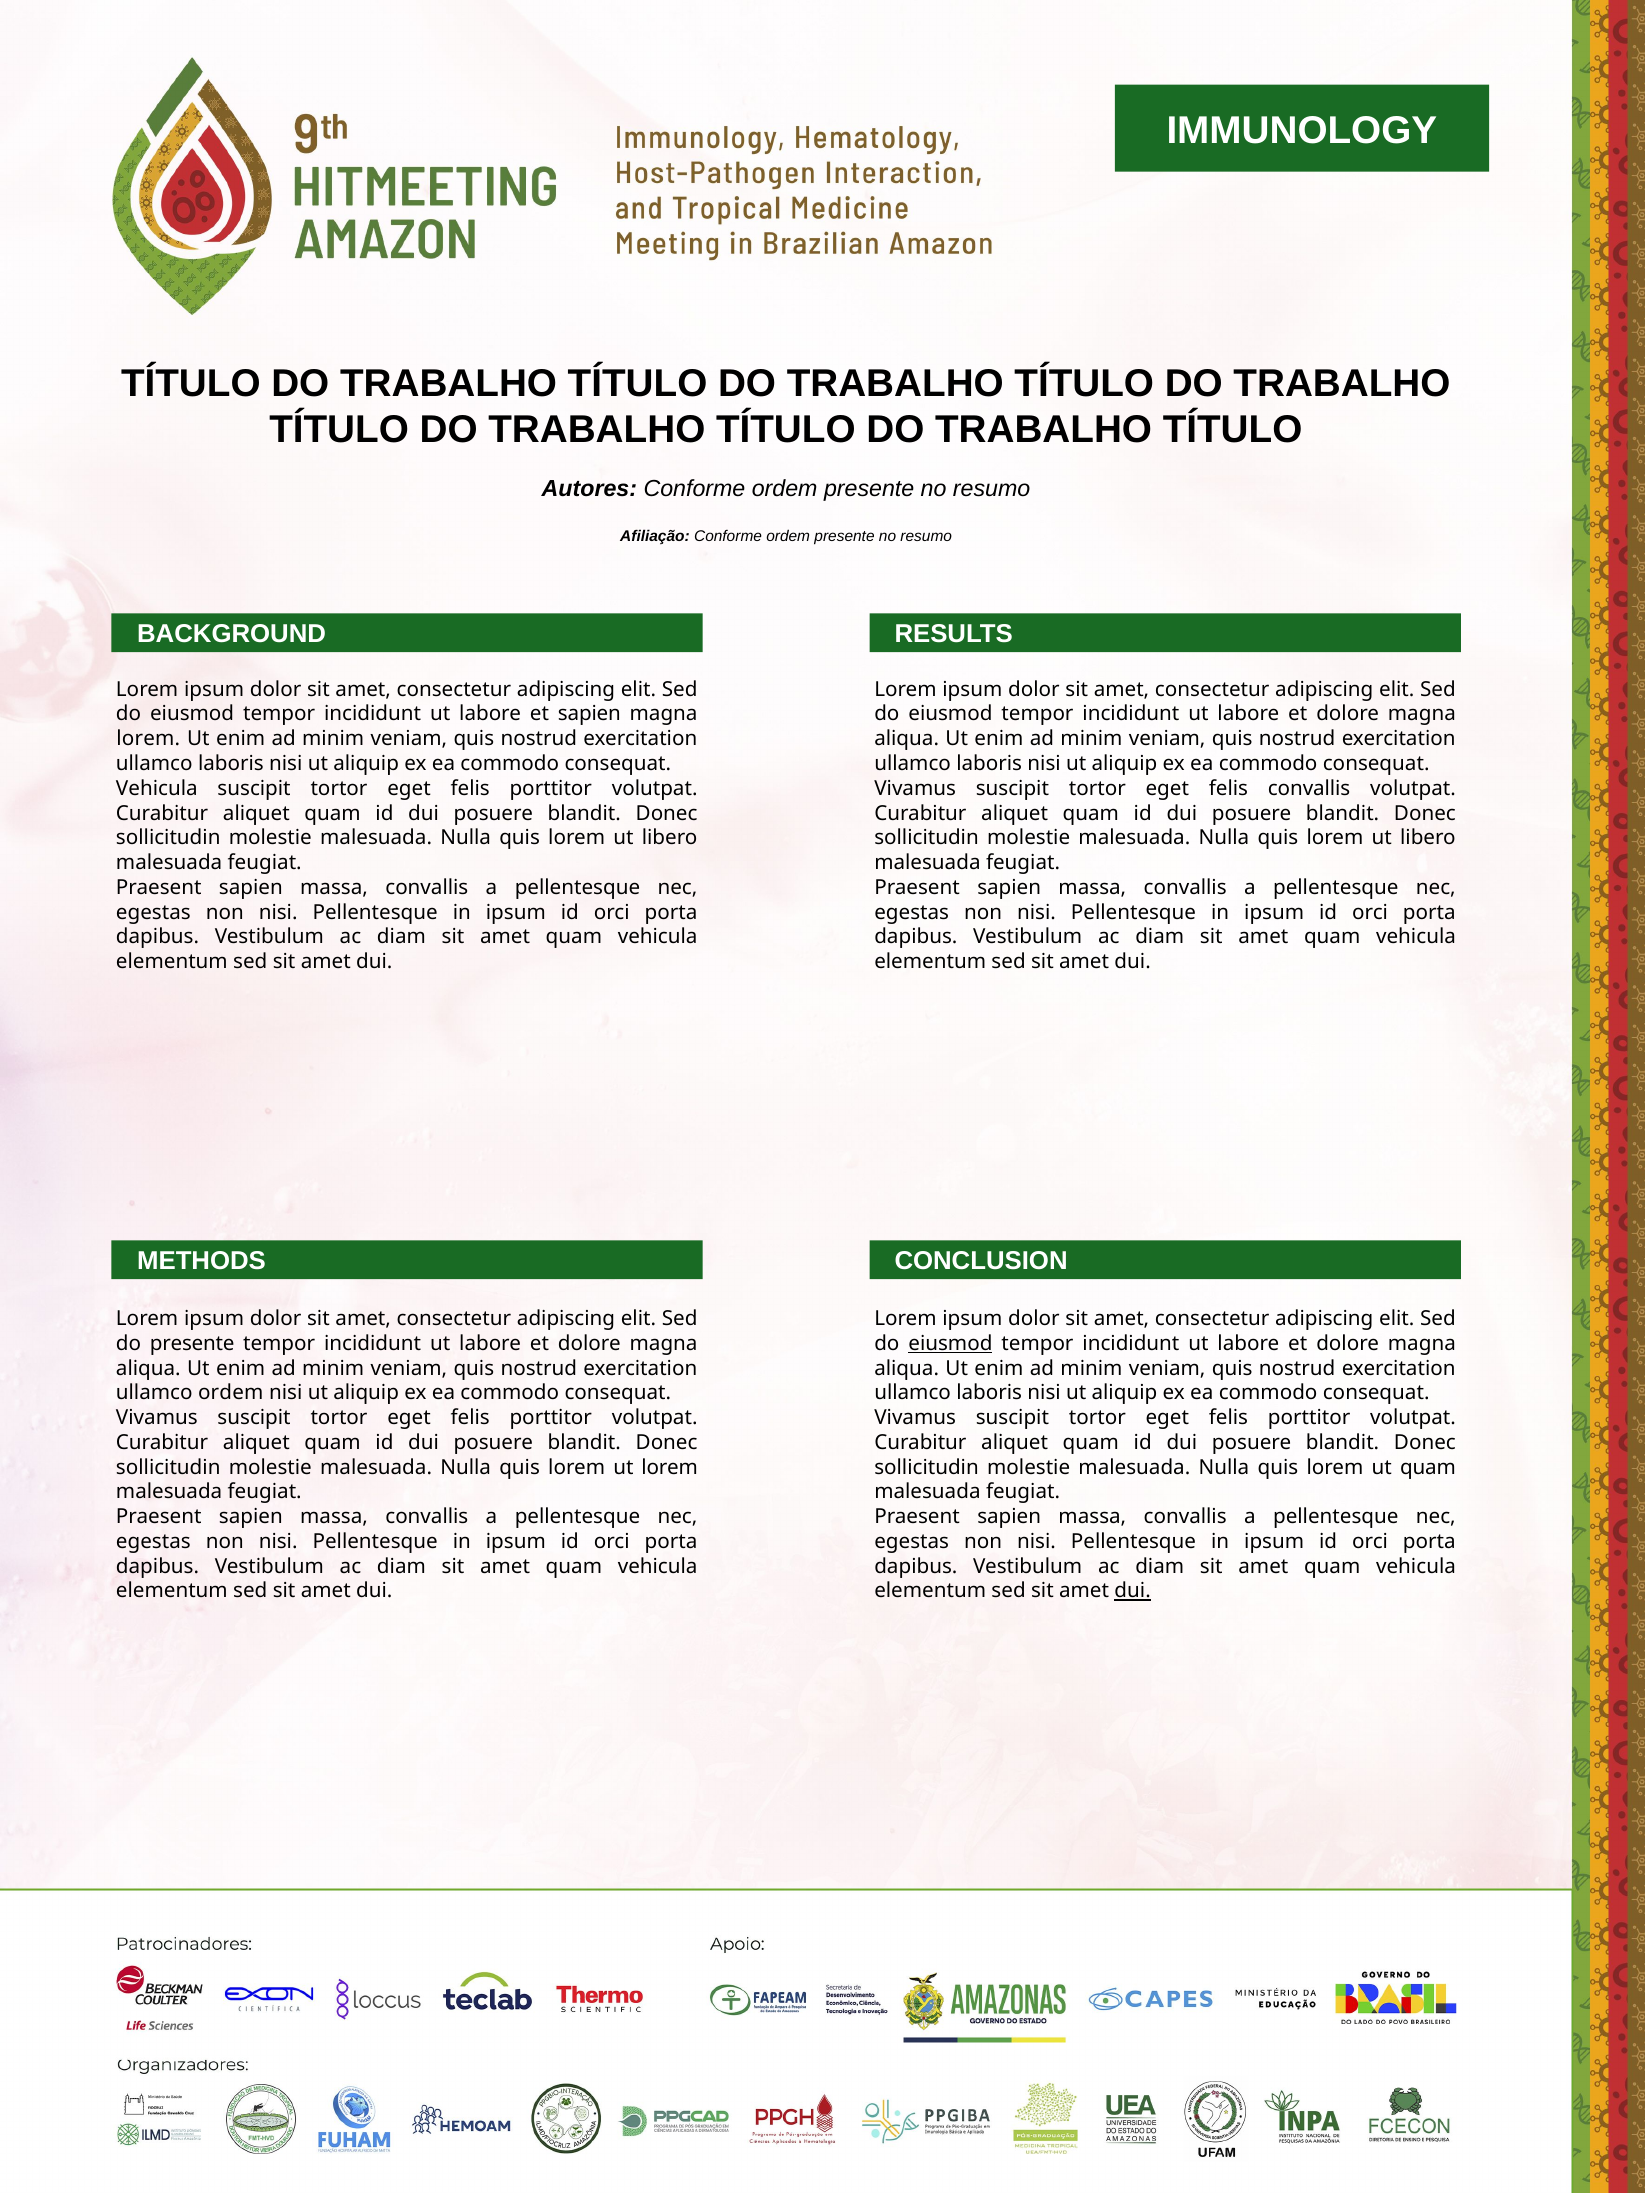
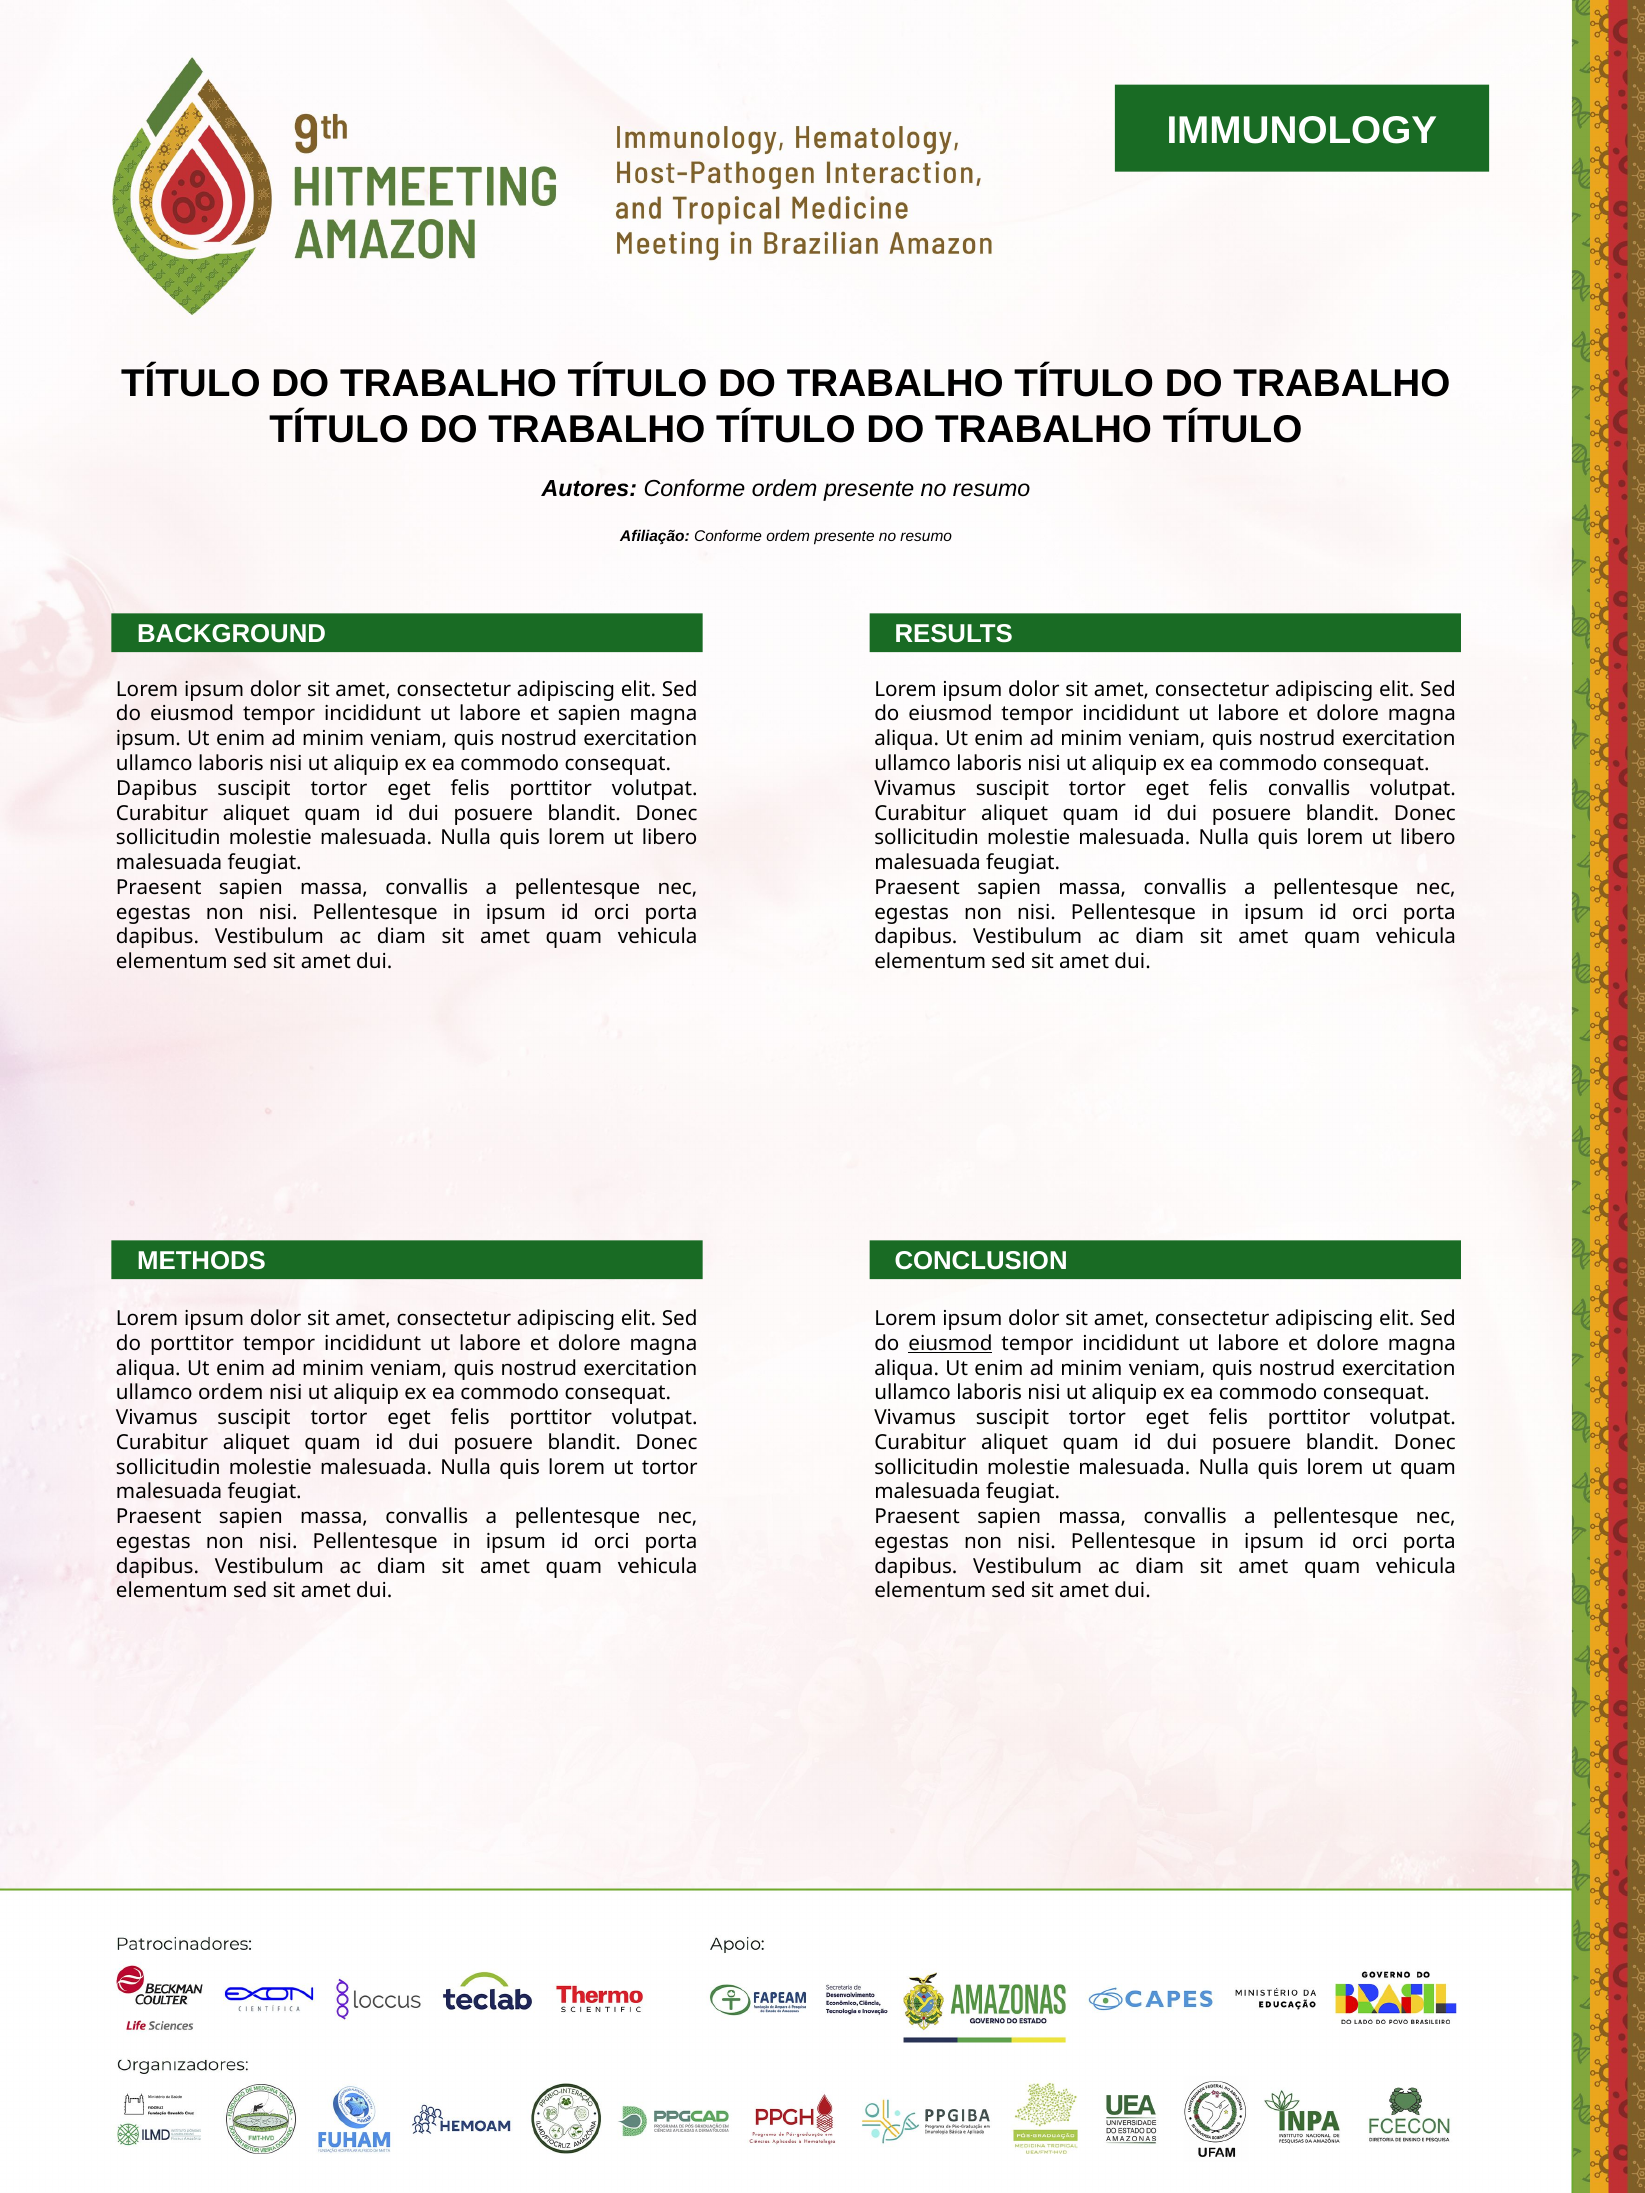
lorem: lorem -> ipsum (148, 739)
Vehicula: Vehicula -> Dapibus (157, 789)
do presente: presente -> porttitor (192, 1344)
ut lorem: lorem -> tortor (670, 1468)
dui underline: present -> none (1133, 1591)
